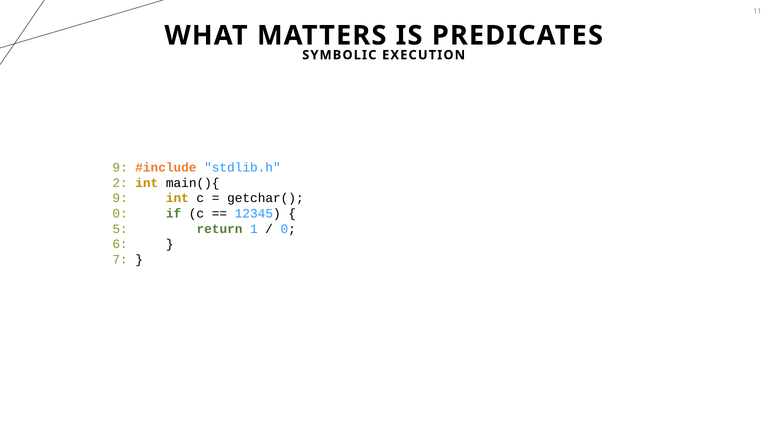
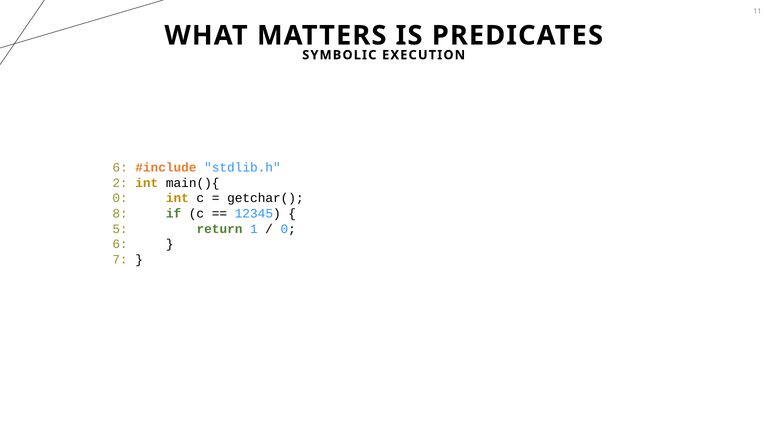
9: 9 -> 6 (120, 167)
9: 9 -> 0 (120, 198)
0: 0 -> 8 (120, 214)
